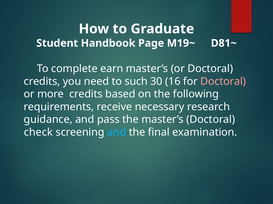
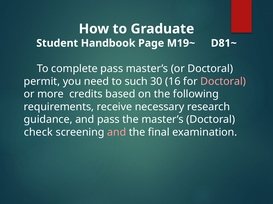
complete earn: earn -> pass (112, 69)
credits: credits -> permit (42, 82)
and colour: light blue -> pink (117, 133)
